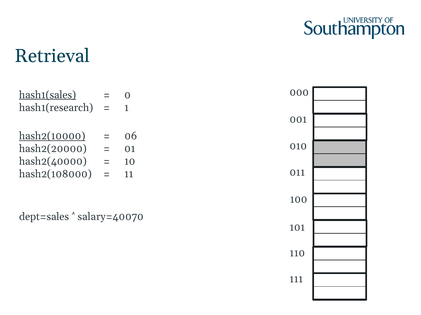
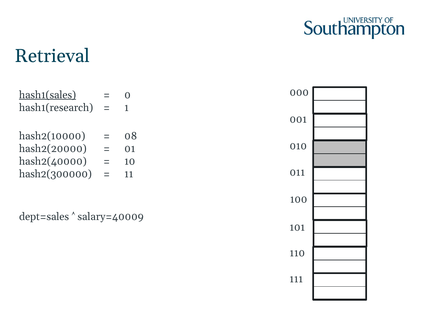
hash2(10000 underline: present -> none (52, 137)
06: 06 -> 08 (131, 137)
hash2(108000: hash2(108000 -> hash2(300000 (55, 174)
salary=40070: salary=40070 -> salary=40009 (111, 217)
